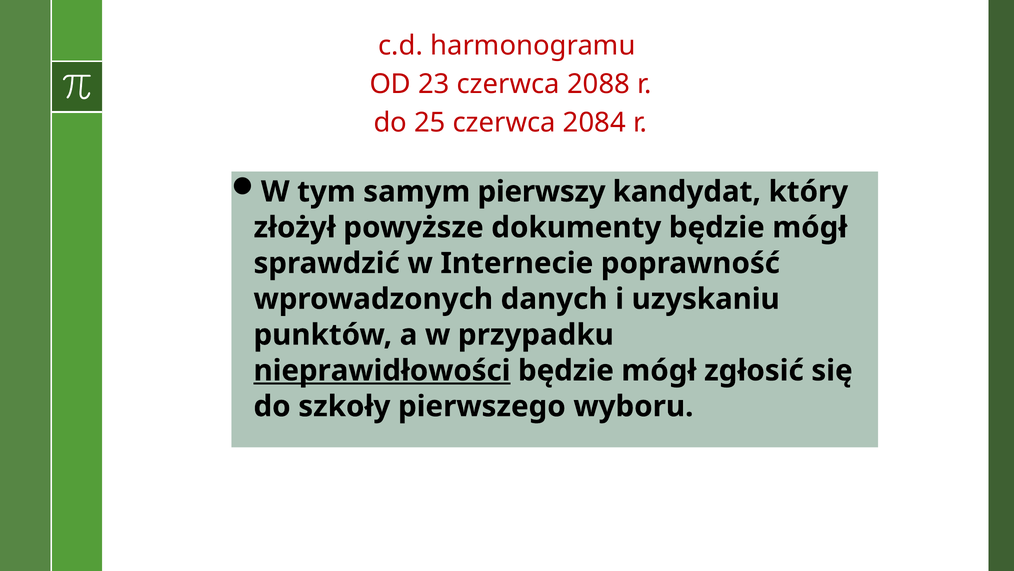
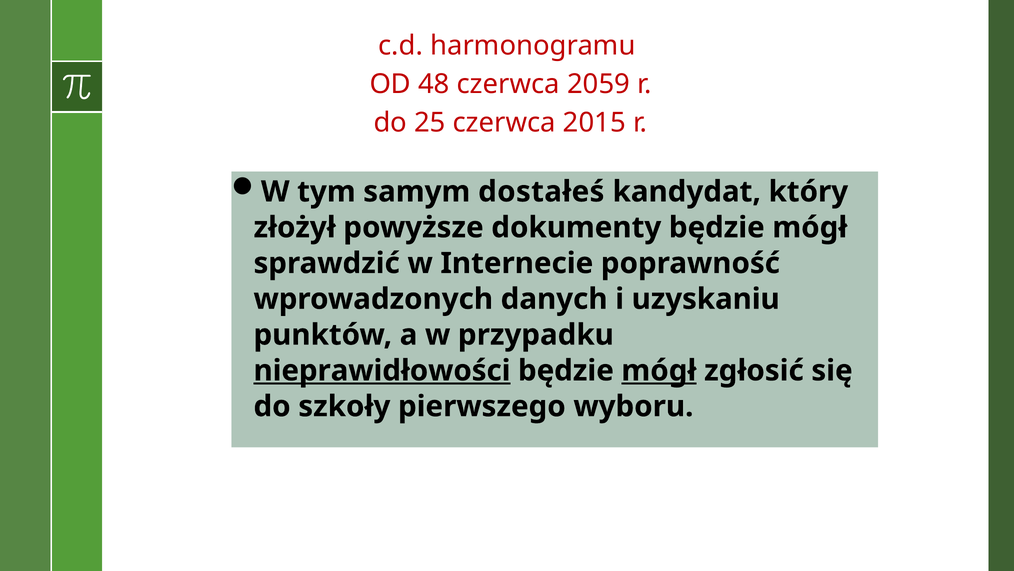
23: 23 -> 48 (434, 84)
2088: 2088 -> 2059 (599, 84)
2084: 2084 -> 2015 (594, 123)
pierwszy: pierwszy -> dostałeś (541, 192)
mógł underline: none -> present (659, 370)
